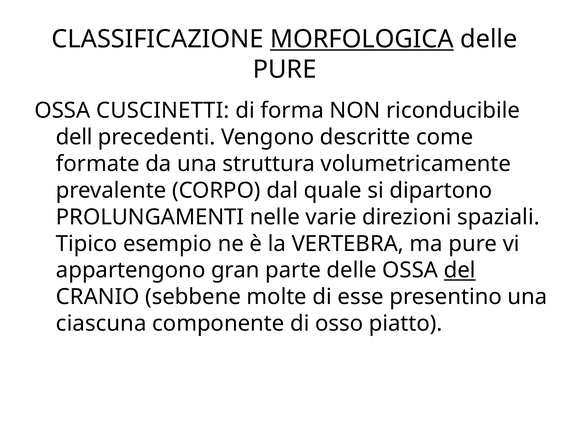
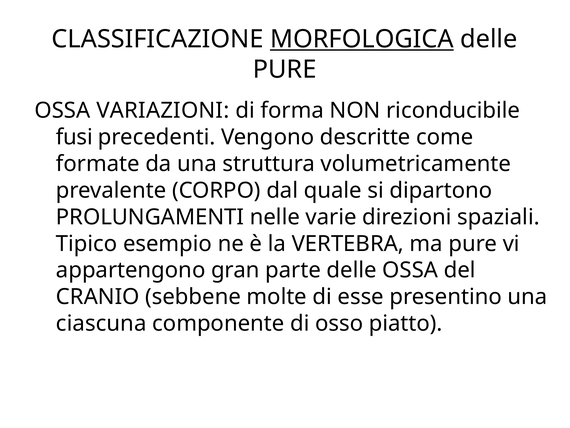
CUSCINETTI: CUSCINETTI -> VARIAZIONI (163, 110)
dell: dell -> fusi (74, 137)
del underline: present -> none (460, 270)
